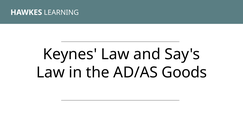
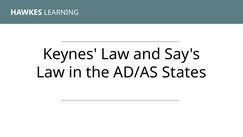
Goods: Goods -> States (184, 72)
